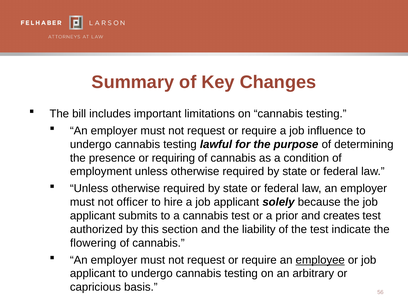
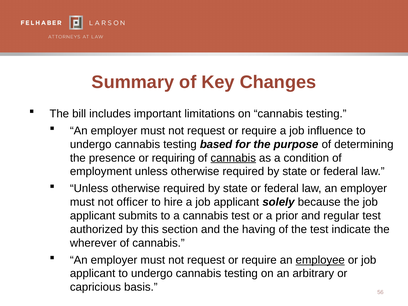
lawful: lawful -> based (216, 144)
cannabis underline: none -> present (233, 158)
creates: creates -> regular (341, 216)
liability: liability -> having (259, 229)
flowering: flowering -> wherever (93, 243)
